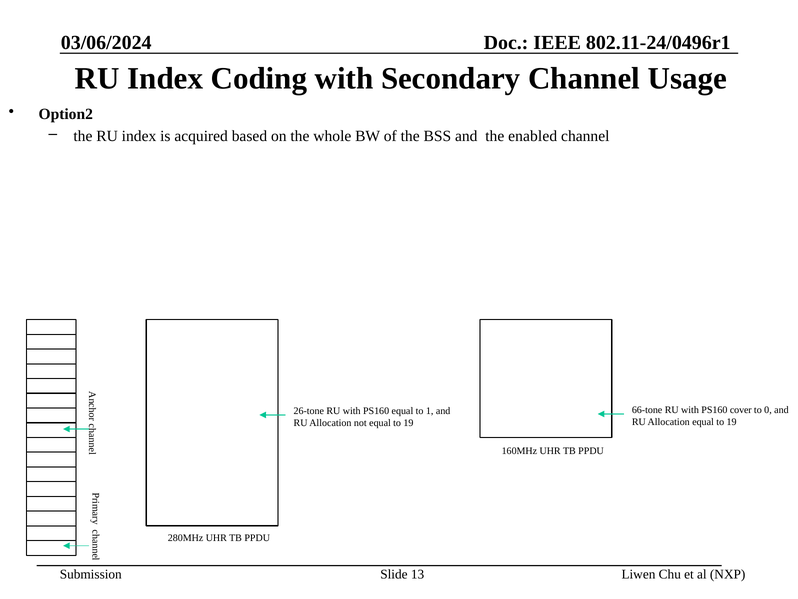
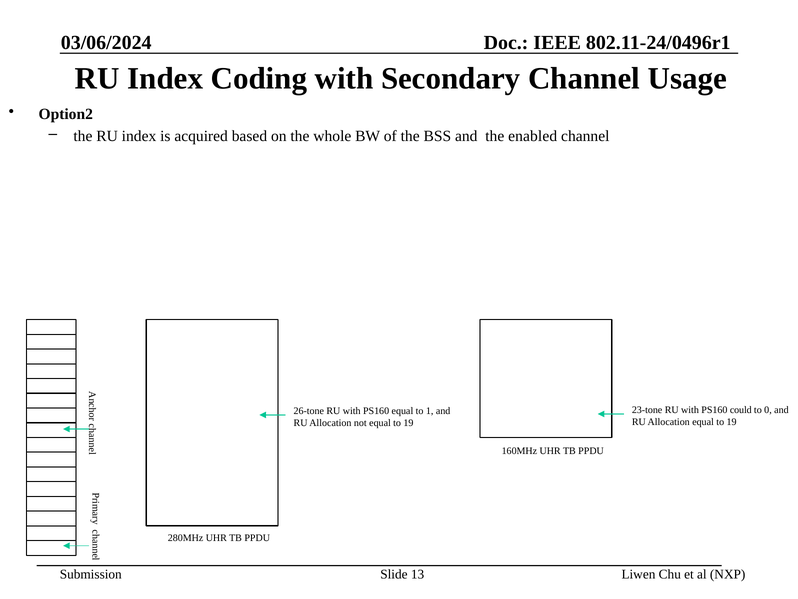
66-tone: 66-tone -> 23-tone (647, 410)
cover: cover -> could (741, 410)
